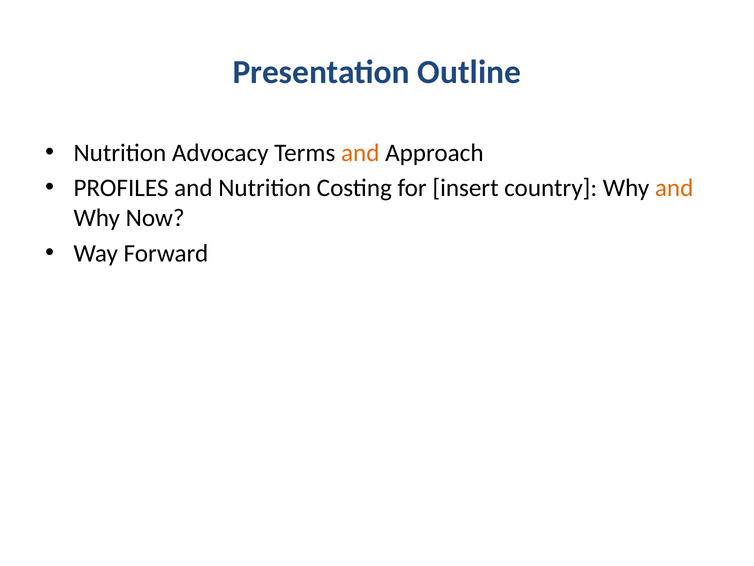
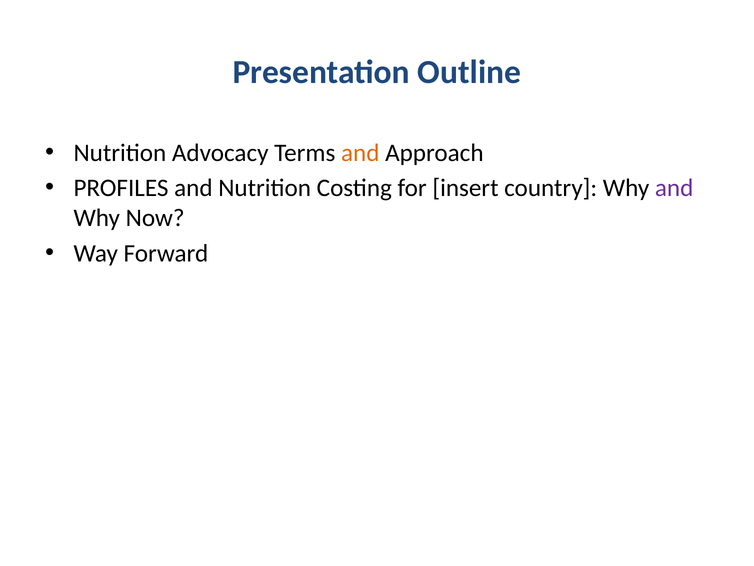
and colour: orange -> purple (674, 188)
